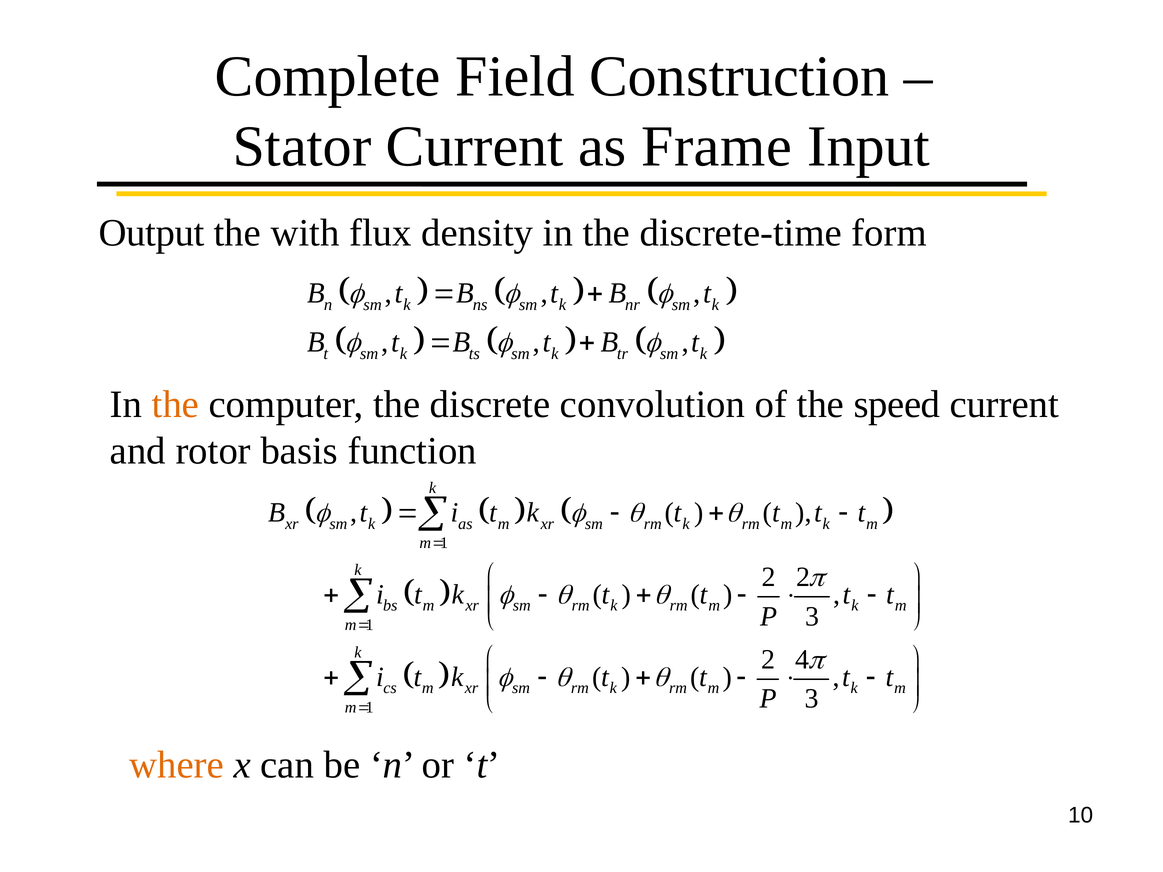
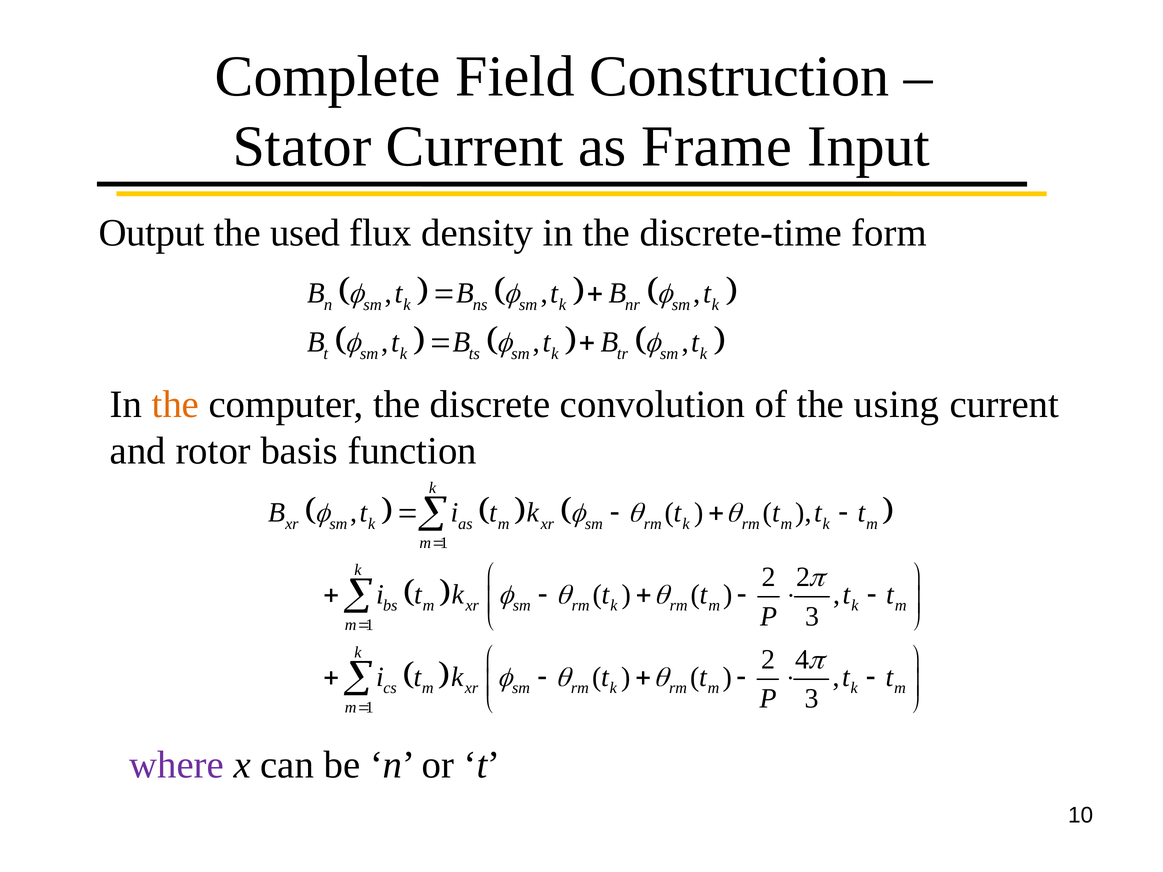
with: with -> used (305, 233)
speed: speed -> using (897, 405)
where colour: orange -> purple (177, 765)
